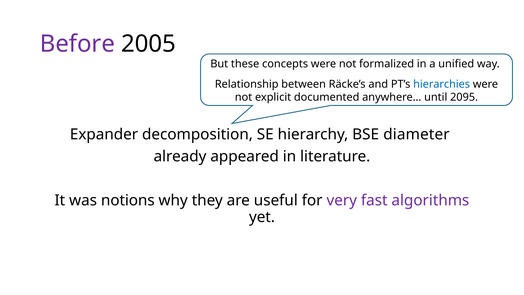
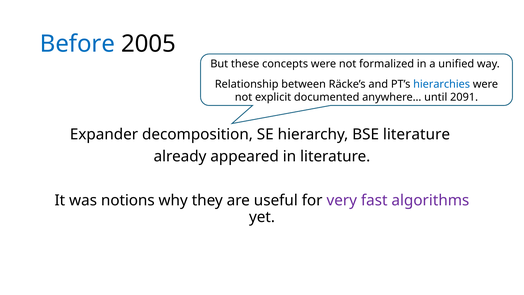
Before colour: purple -> blue (77, 44)
2095: 2095 -> 2091 (464, 97)
BSE diameter: diameter -> literature (417, 134)
